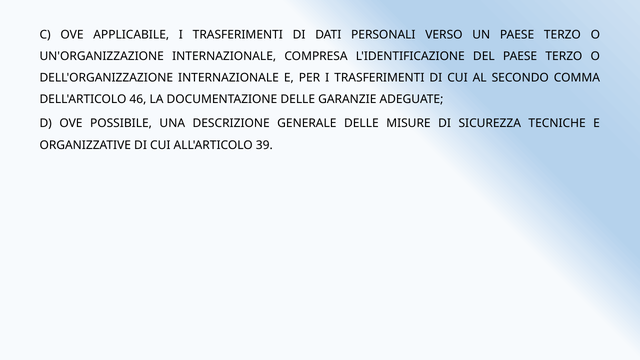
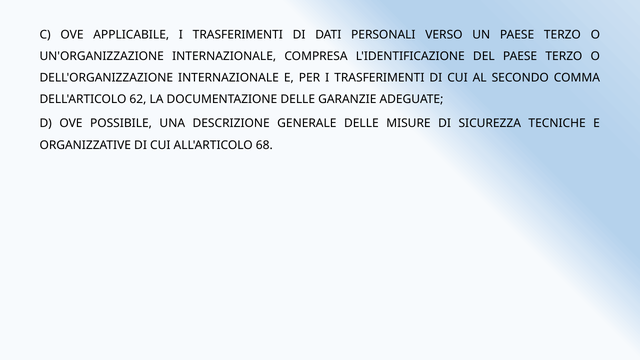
46: 46 -> 62 (138, 99)
39: 39 -> 68 (264, 145)
